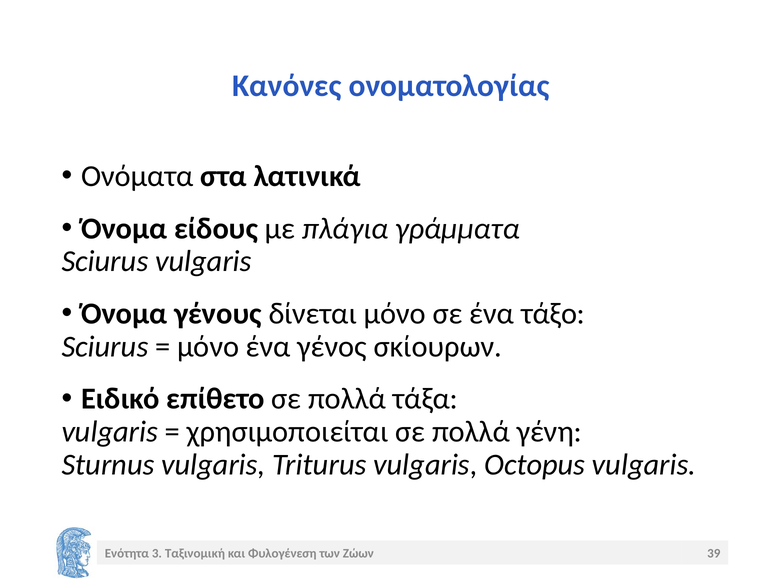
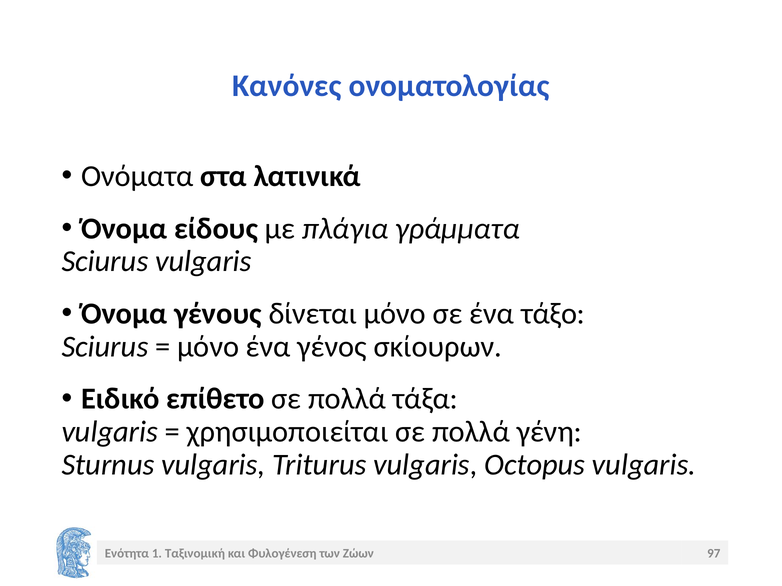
3: 3 -> 1 (157, 554)
39: 39 -> 97 (714, 554)
